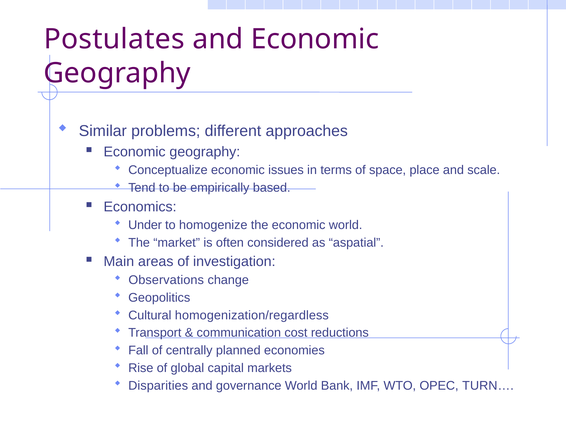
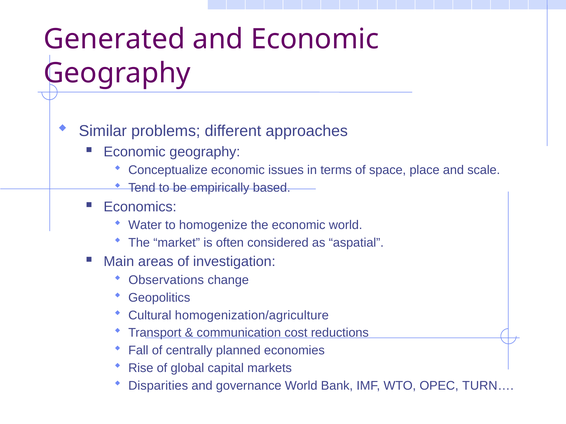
Postulates: Postulates -> Generated (114, 39)
Under: Under -> Water (145, 225)
homogenization/regardless: homogenization/regardless -> homogenization/agriculture (252, 316)
